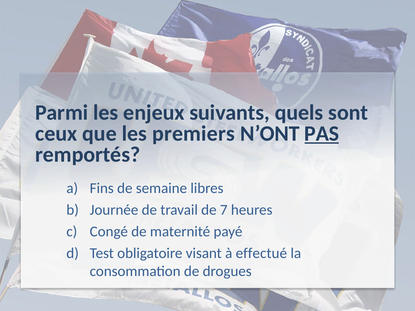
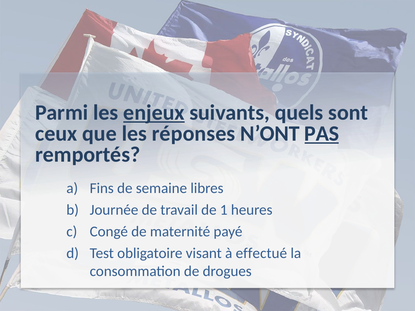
enjeux underline: none -> present (154, 113)
premiers: premiers -> réponses (193, 134)
7: 7 -> 1 (224, 210)
